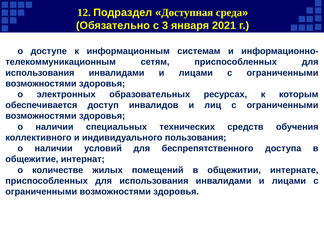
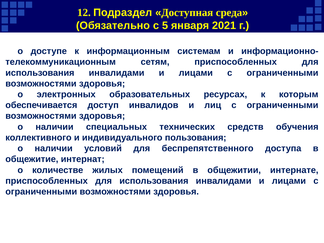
3: 3 -> 5 (165, 26)
